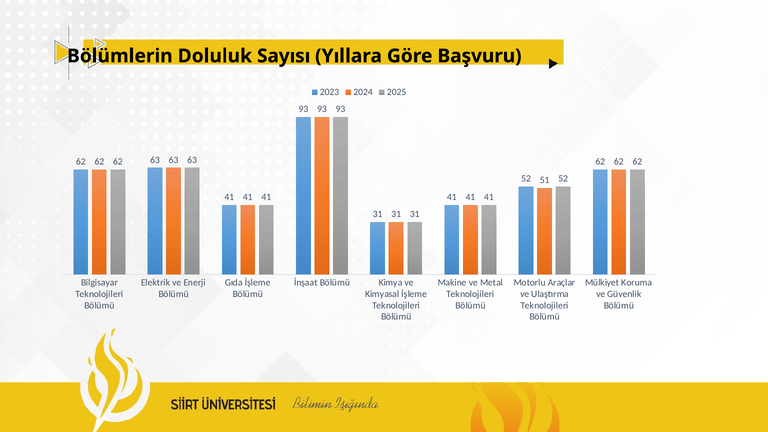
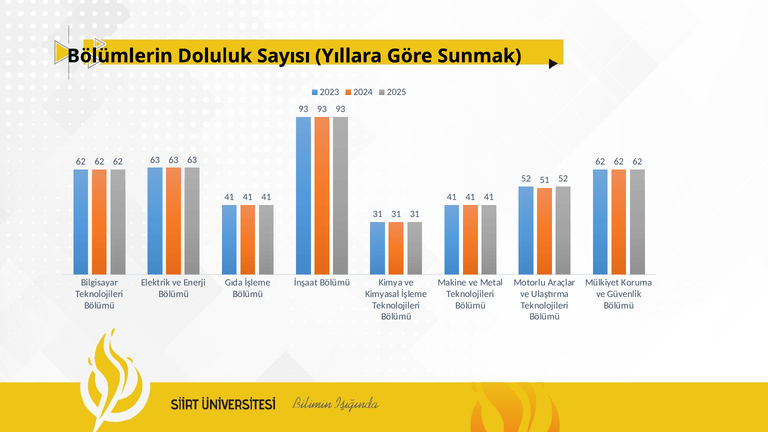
Başvuru: Başvuru -> Sunmak (479, 56)
